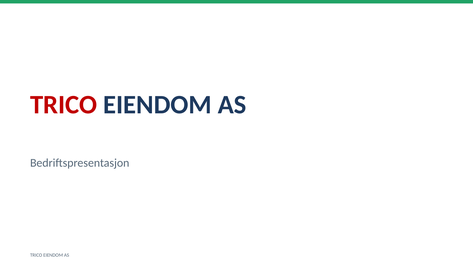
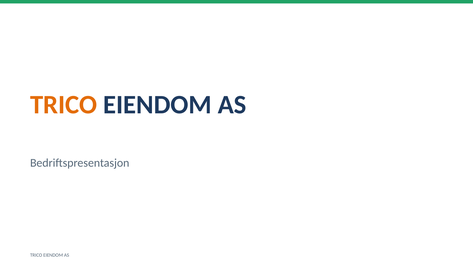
TRICO colour: red -> orange (64, 105)
